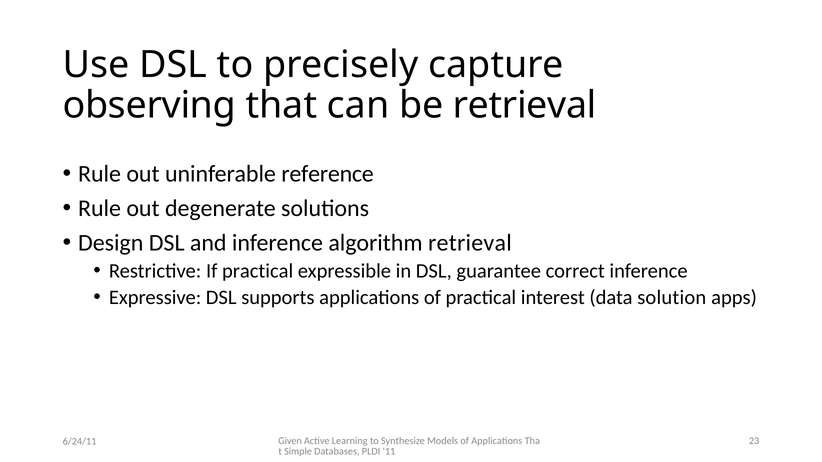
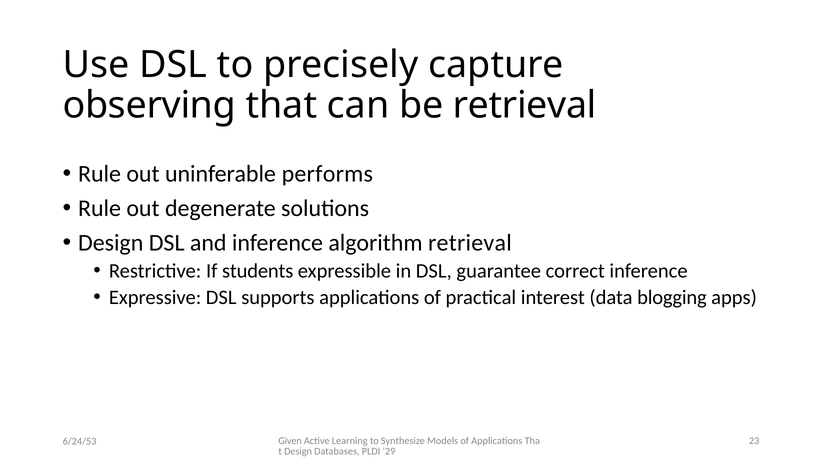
reference: reference -> performs (327, 174)
If practical: practical -> students (258, 271)
solution: solution -> blogging (672, 298)
6/24/11: 6/24/11 -> 6/24/53 (80, 442)
Simple: Simple -> Design (298, 452)
11: 11 -> 29 (389, 452)
